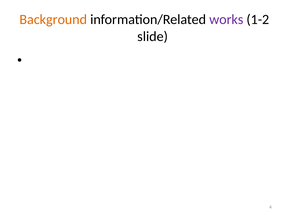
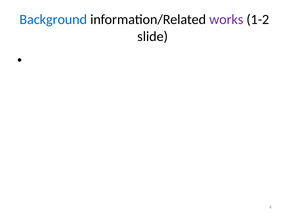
Background colour: orange -> blue (53, 20)
